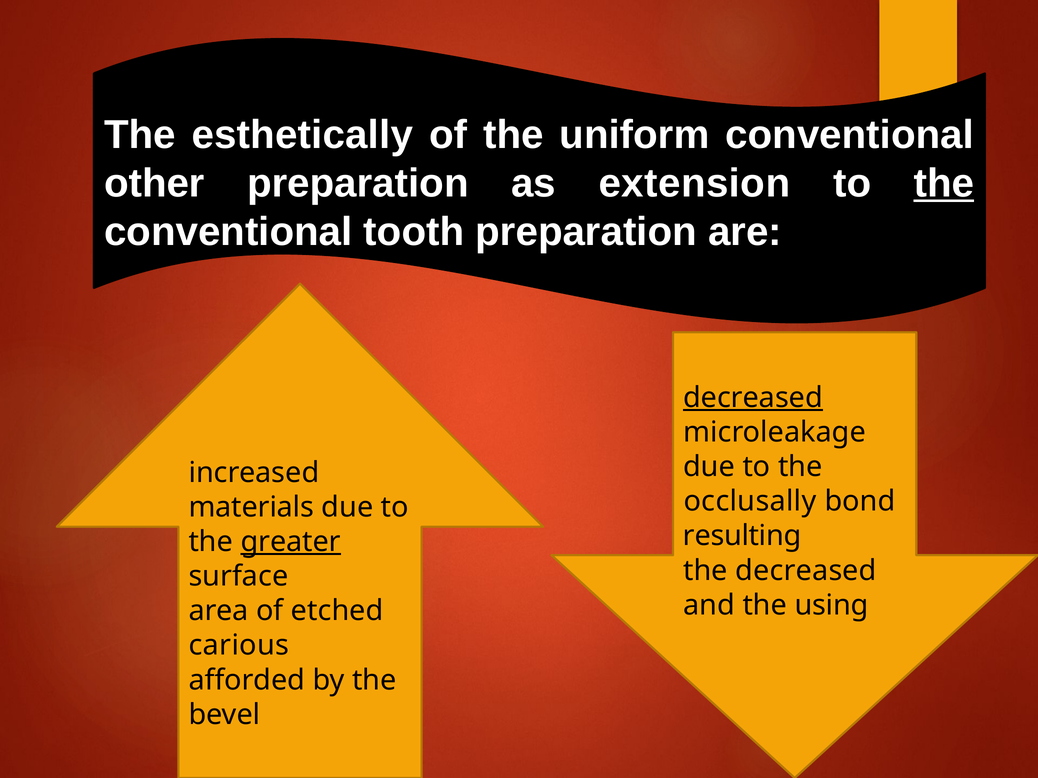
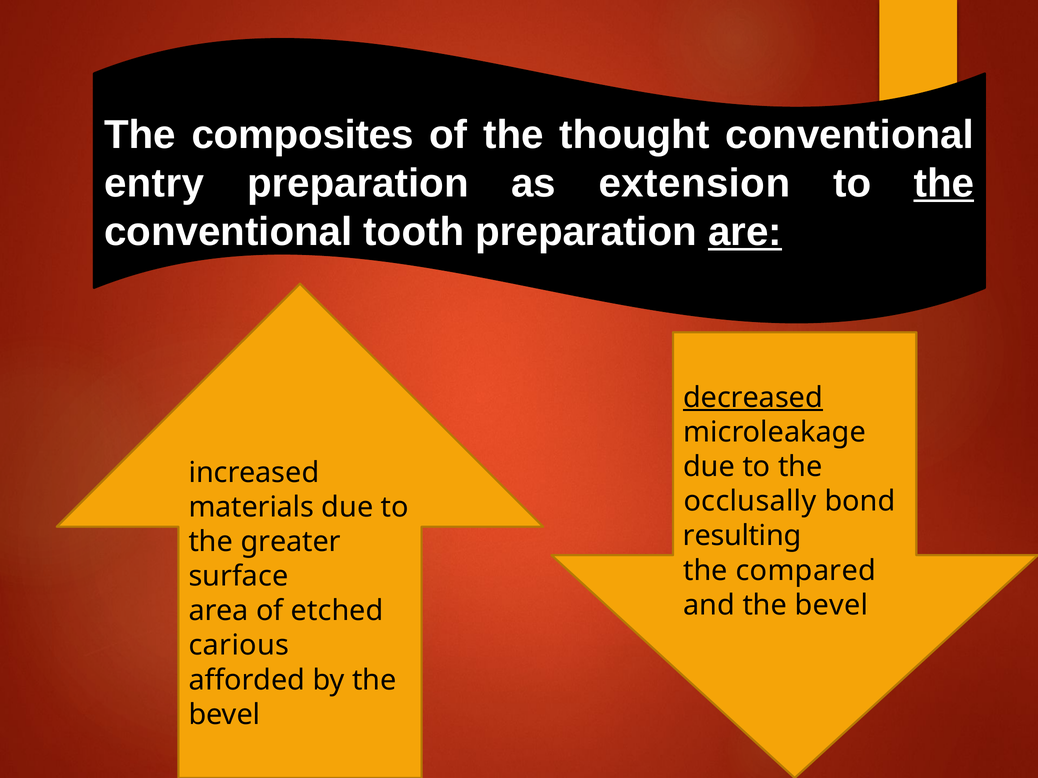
esthetically: esthetically -> composites (303, 135)
uniform: uniform -> thought (634, 135)
other: other -> entry (154, 184)
are underline: none -> present (745, 232)
greater underline: present -> none (291, 542)
the decreased: decreased -> compared (806, 571)
and the using: using -> bevel (831, 606)
